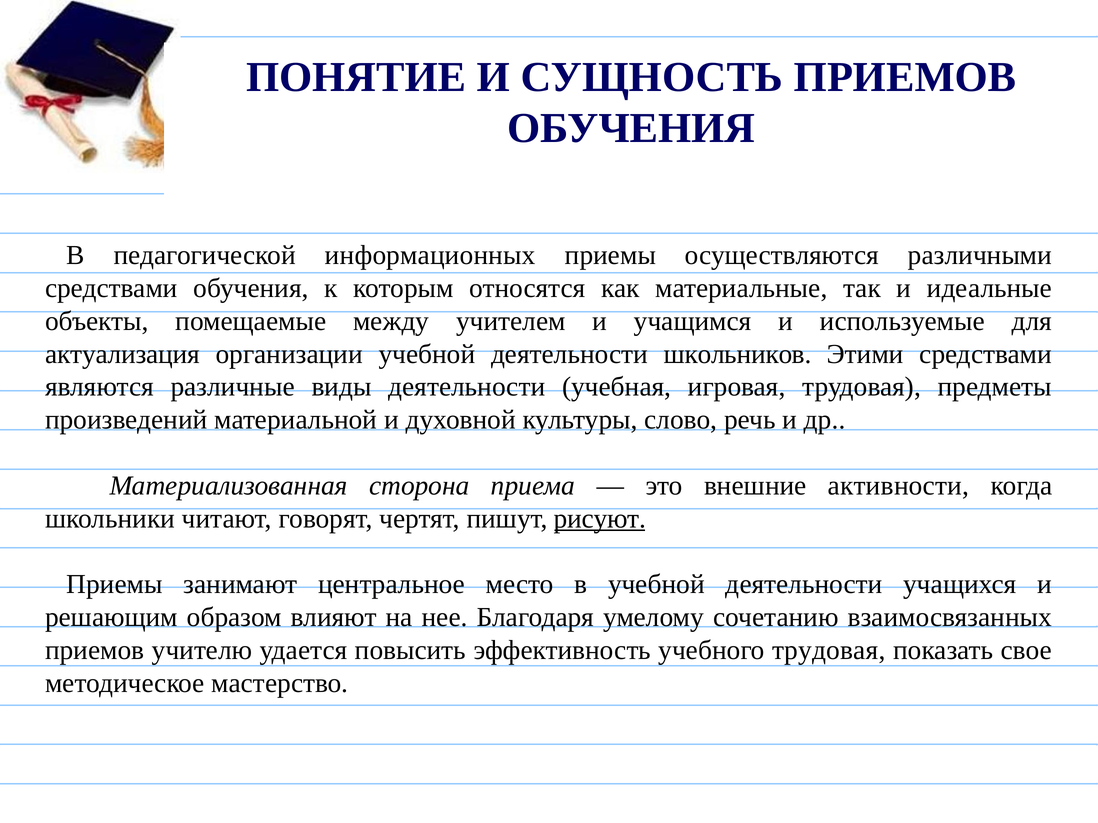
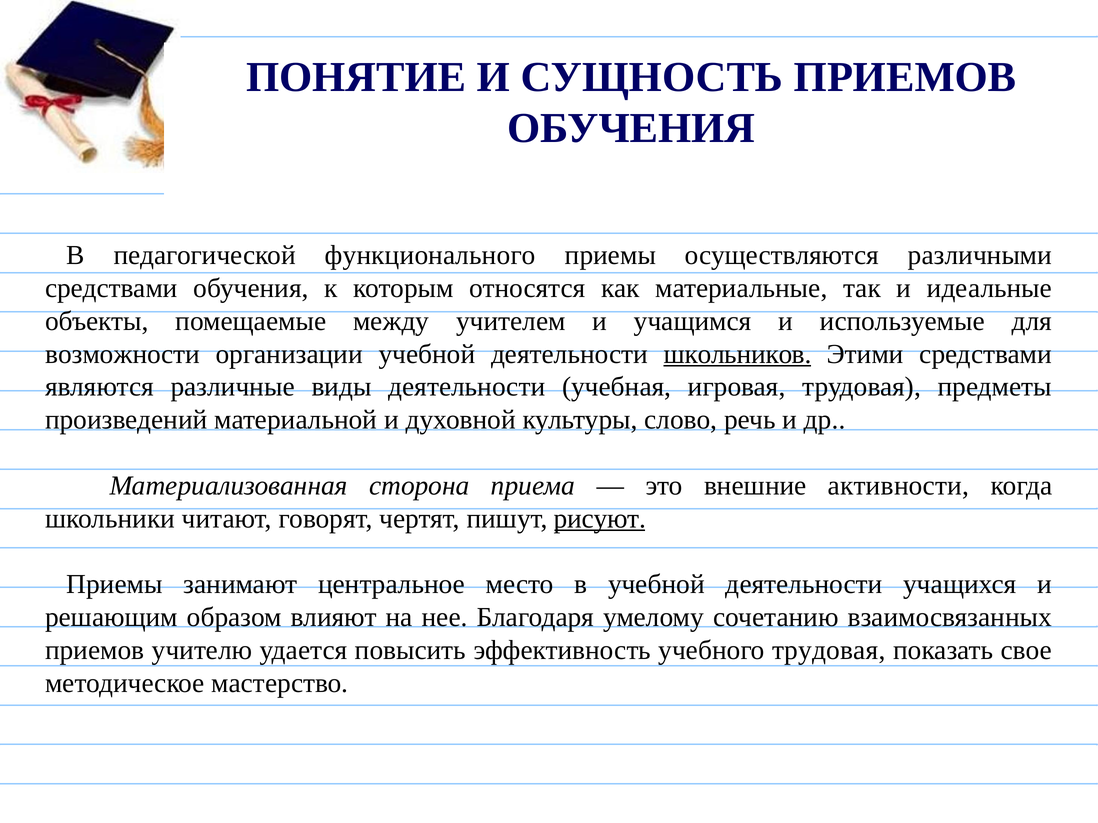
информационных: информационных -> функционального (430, 255)
актуализация: актуализация -> возможности (123, 354)
школьников underline: none -> present (738, 354)
